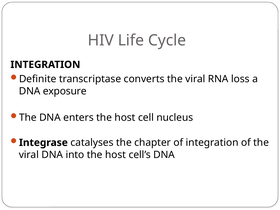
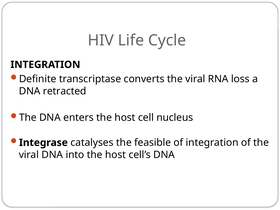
exposure: exposure -> retracted (65, 91)
chapter: chapter -> feasible (153, 143)
